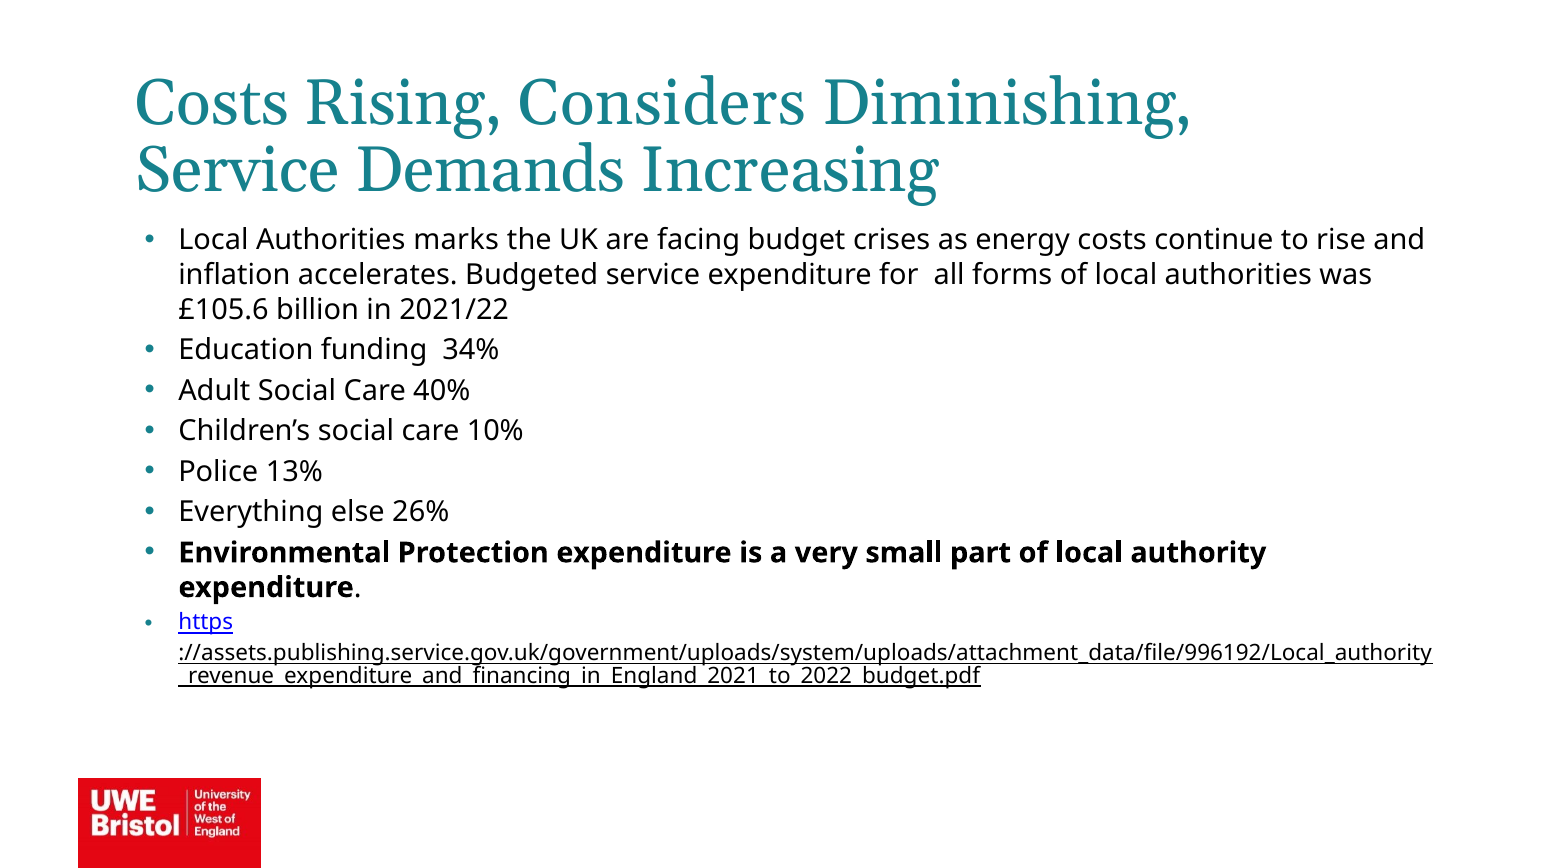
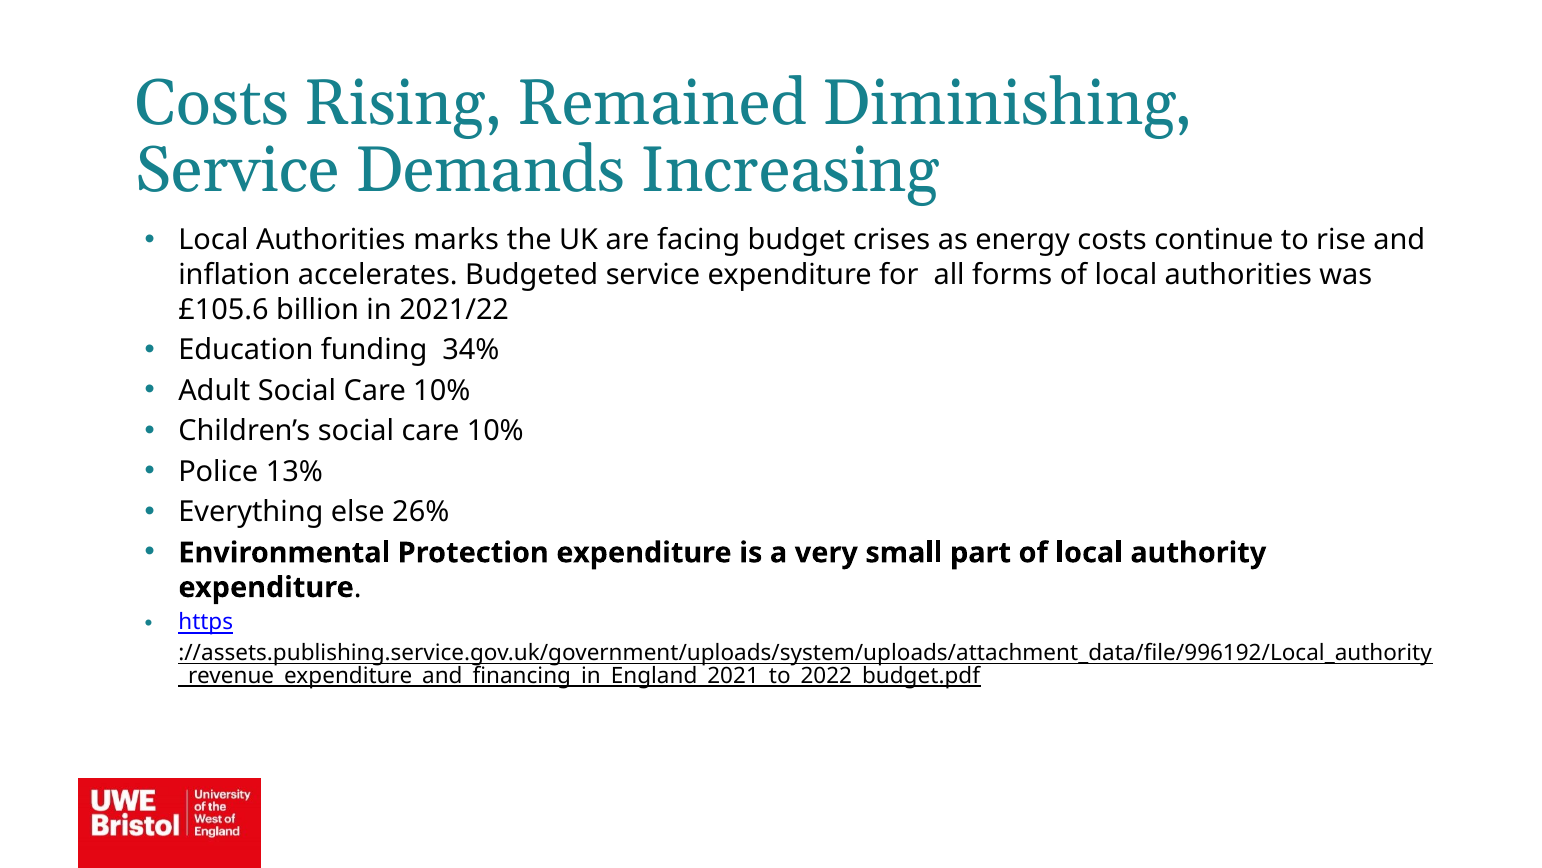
Considers: Considers -> Remained (663, 103)
Adult Social Care 40%: 40% -> 10% (442, 390)
